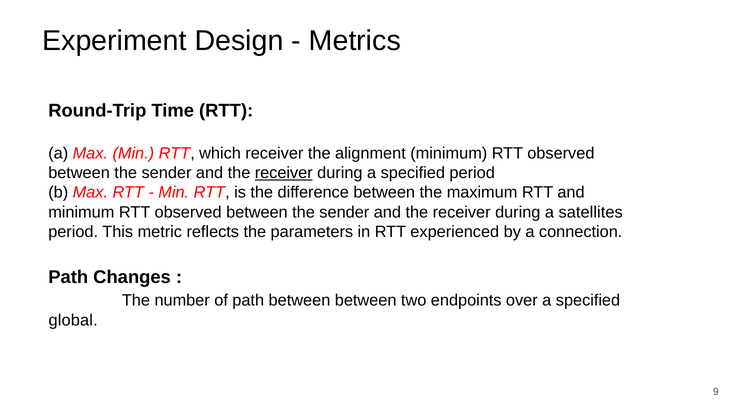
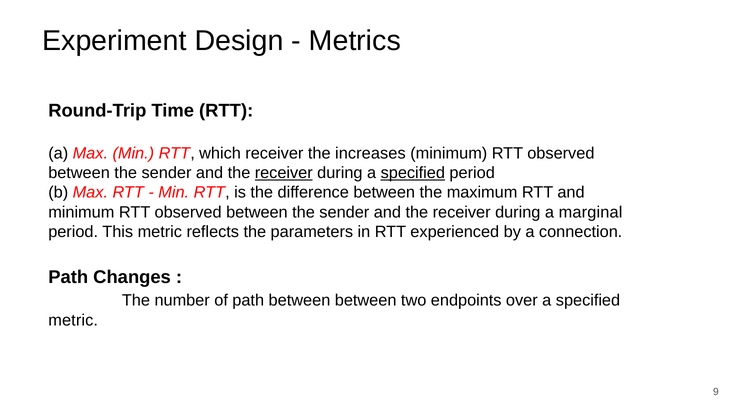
alignment: alignment -> increases (370, 153)
specified underline: none -> present (413, 173)
satellites: satellites -> marginal (591, 212)
global: global -> metric (73, 320)
